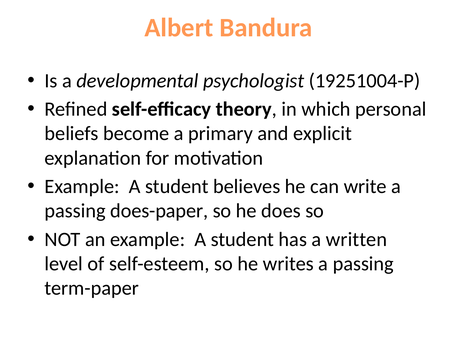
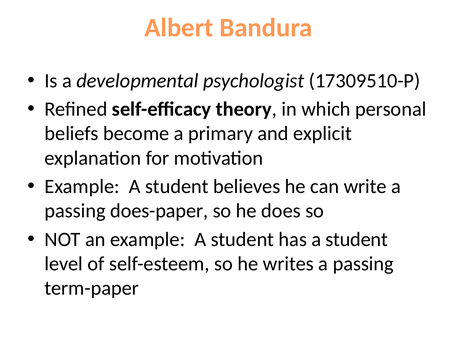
19251004-P: 19251004-P -> 17309510-P (365, 81)
has a written: written -> student (357, 239)
